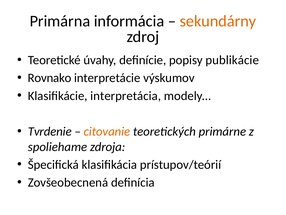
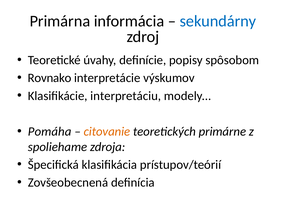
sekundárny colour: orange -> blue (218, 21)
publikácie: publikácie -> spôsobom (232, 60)
interpretácia: interpretácia -> interpretáciu (126, 96)
Tvrdenie: Tvrdenie -> Pomáha (50, 131)
